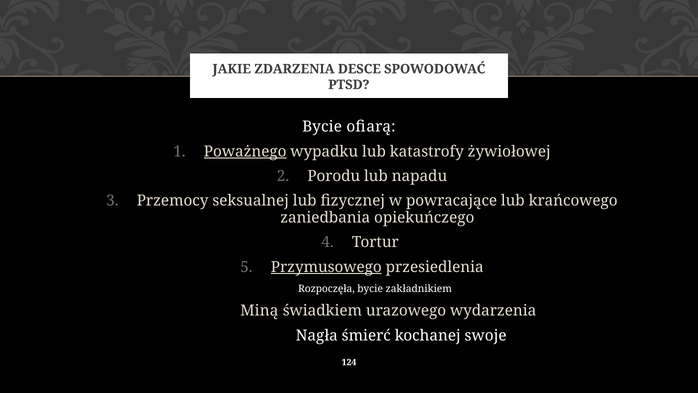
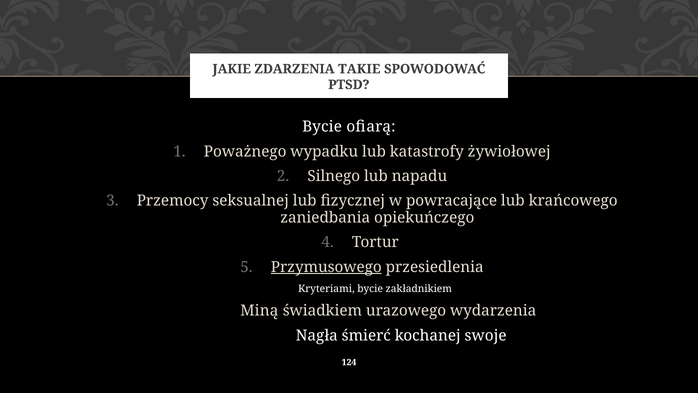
DESCE: DESCE -> TAKIE (359, 69)
Poważnego underline: present -> none (245, 151)
Porodu: Porodu -> Silnego (334, 176)
Rozpoczęła: Rozpoczęła -> Kryteriami (326, 289)
